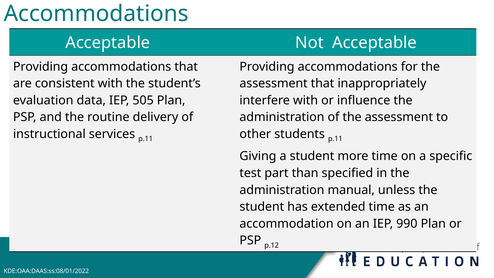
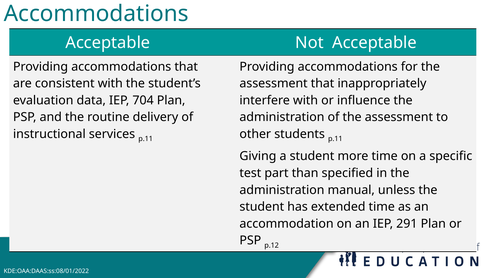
505: 505 -> 704 (143, 100)
990: 990 -> 291 (407, 224)
